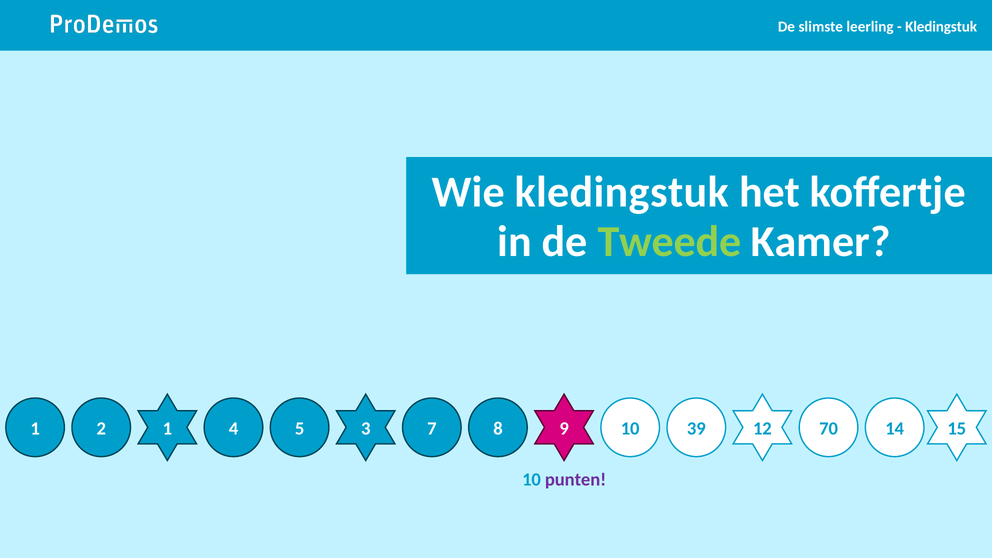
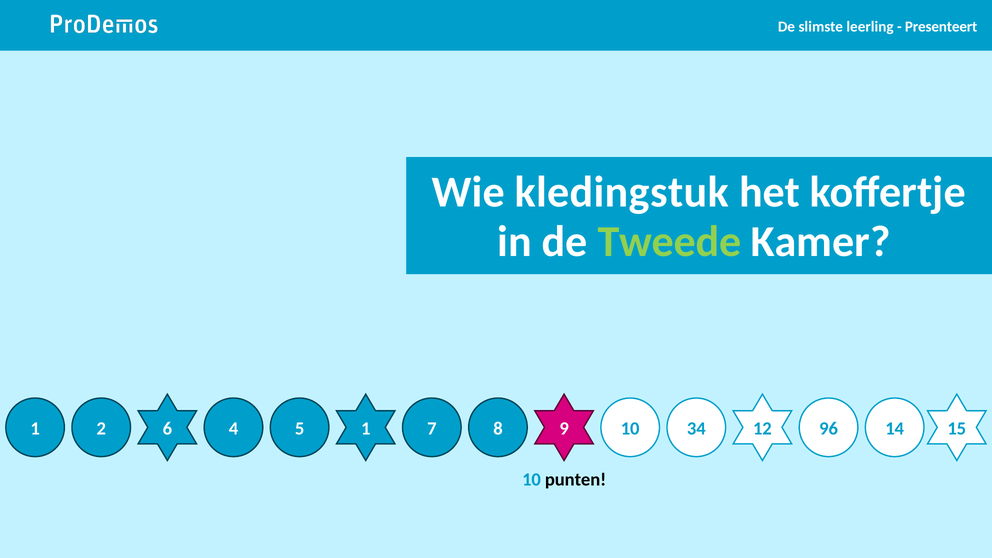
Kledingstuk: Kledingstuk -> Presenteert (941, 27)
2 1: 1 -> 6 (167, 429)
5 3: 3 -> 1 (366, 429)
39: 39 -> 34 (696, 429)
70: 70 -> 96 (829, 429)
punten colour: purple -> black (576, 480)
